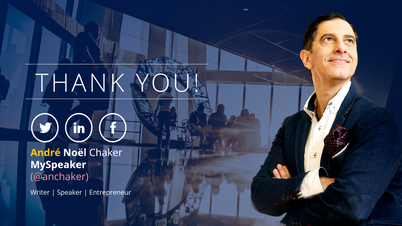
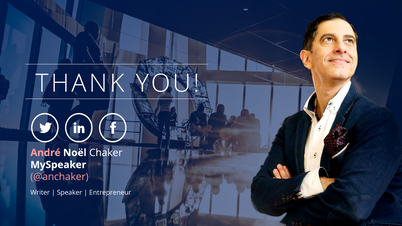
André colour: yellow -> pink (45, 153)
